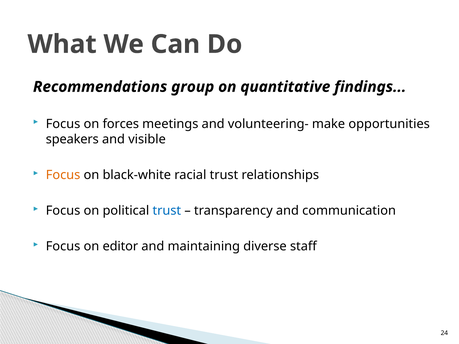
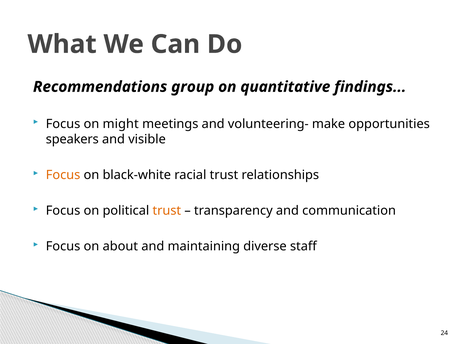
forces: forces -> might (121, 124)
trust colour: blue -> orange (167, 211)
editor: editor -> about (120, 247)
